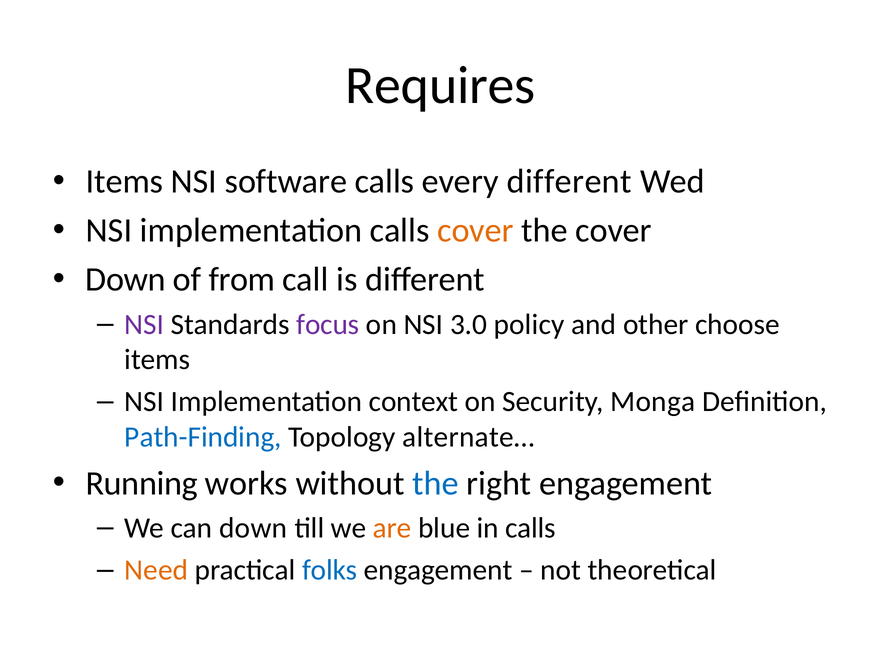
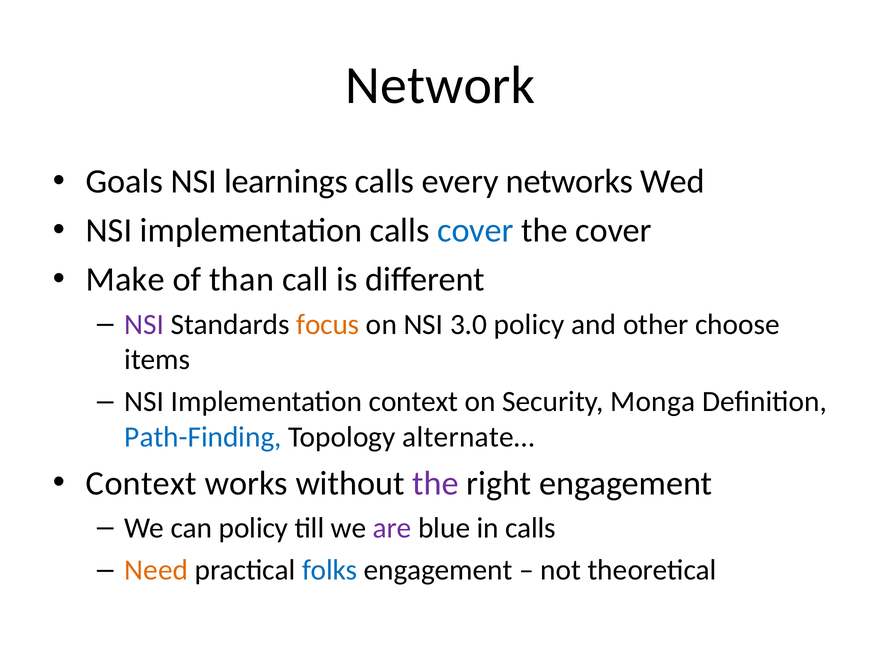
Requires: Requires -> Network (440, 85)
Items: Items -> Goals (124, 182)
software: software -> learnings (286, 182)
every different: different -> networks (570, 182)
cover colour: orange -> blue (475, 231)
Down: Down -> Make (125, 279)
from: from -> than (242, 279)
focus colour: purple -> orange (328, 324)
Running: Running -> Context (141, 483)
the colour: blue -> purple (435, 483)
can down: down -> policy (254, 528)
are colour: orange -> purple (392, 528)
